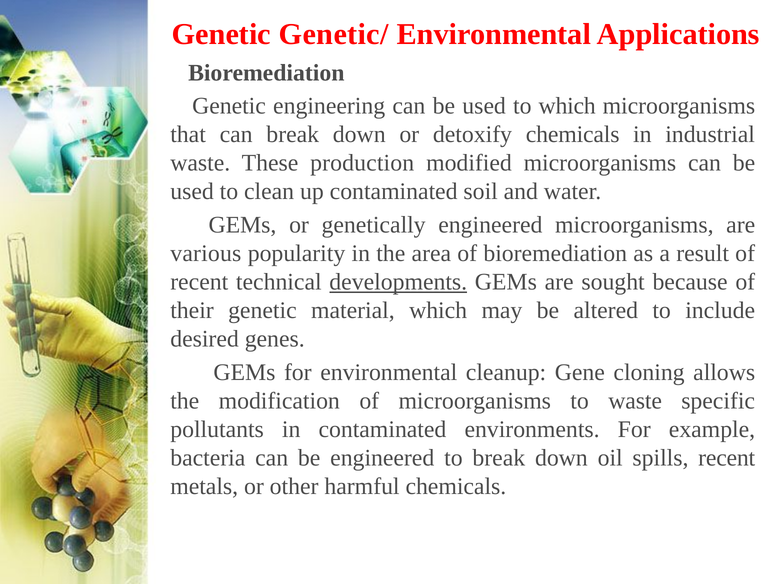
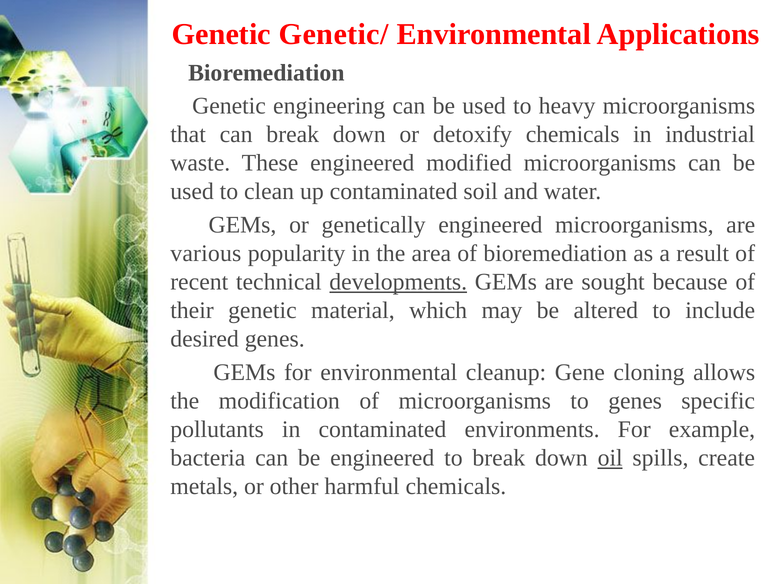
to which: which -> heavy (567, 106)
These production: production -> engineered (362, 163)
to waste: waste -> genes (635, 401)
oil underline: none -> present (610, 458)
spills recent: recent -> create (727, 458)
